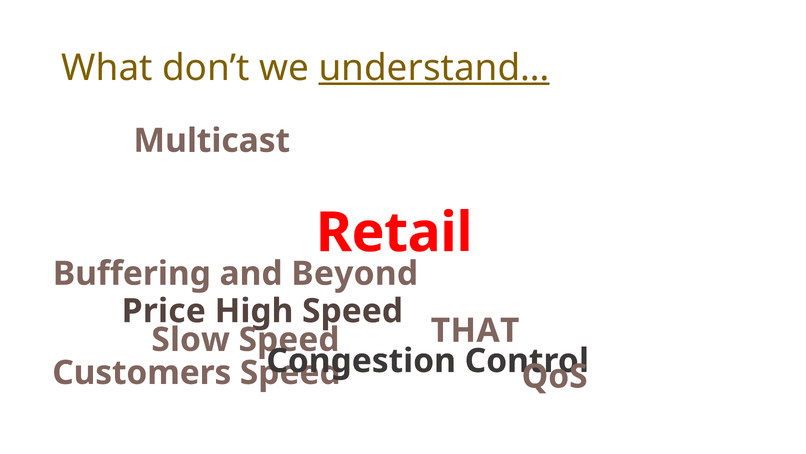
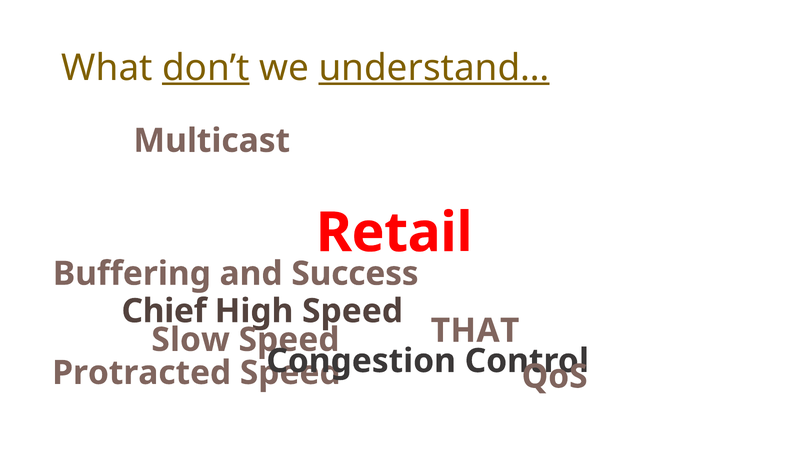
don’t underline: none -> present (206, 68)
Beyond: Beyond -> Success (355, 273)
Price: Price -> Chief (164, 311)
Customers: Customers -> Protracted (142, 372)
